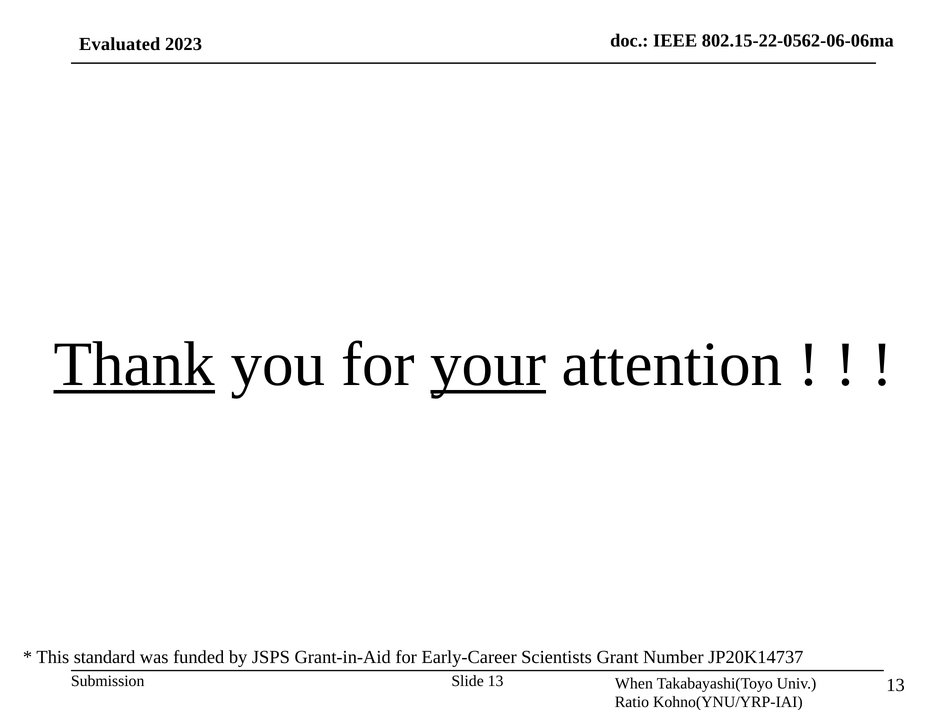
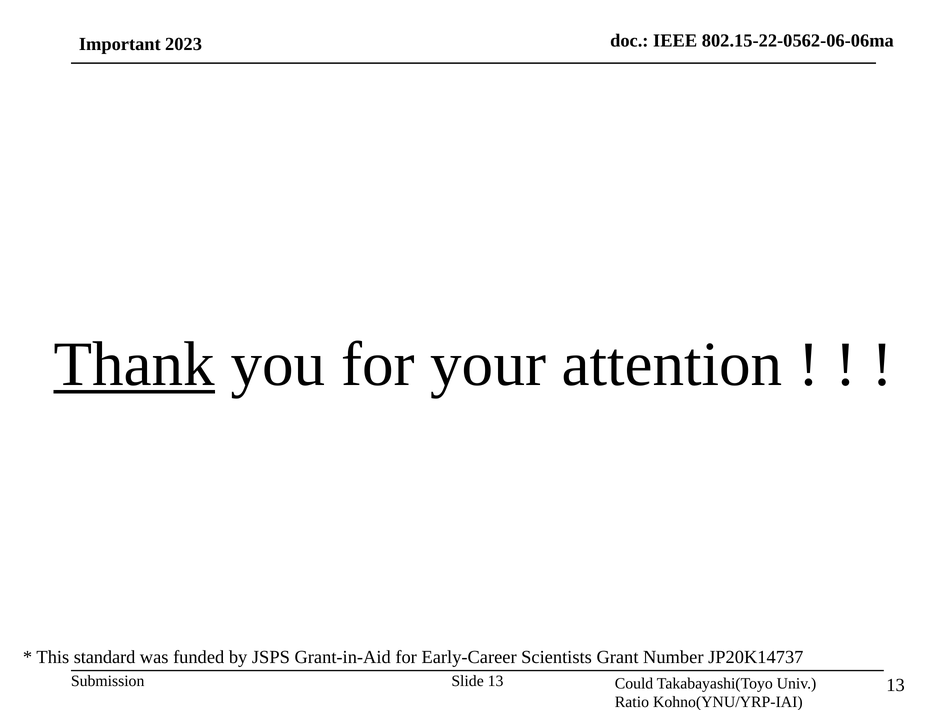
Evaluated: Evaluated -> Important (120, 44)
your underline: present -> none (488, 365)
When: When -> Could (634, 684)
